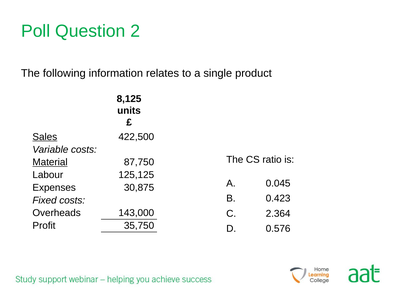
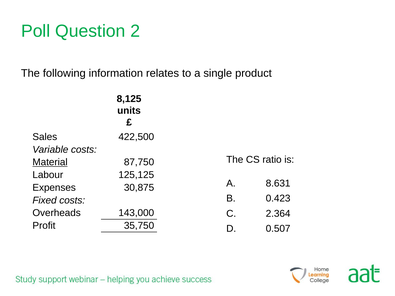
Sales underline: present -> none (45, 137)
0.045: 0.045 -> 8.631 (278, 183)
0.576: 0.576 -> 0.507 (278, 229)
